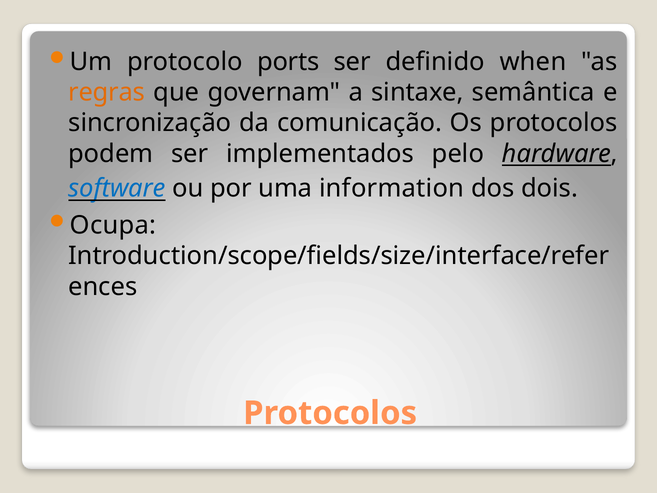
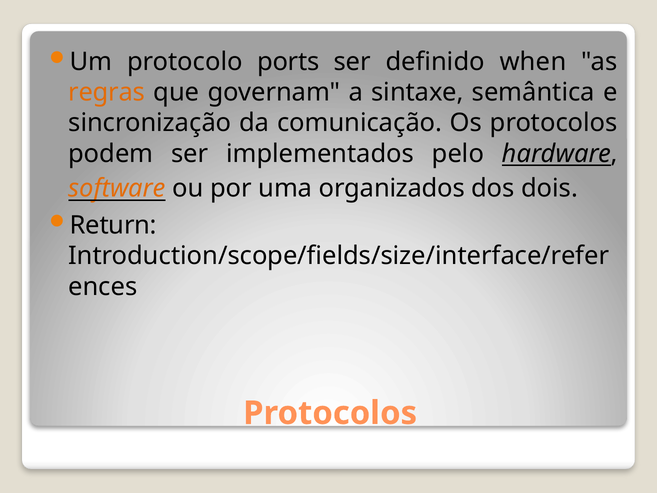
software colour: blue -> orange (117, 188)
information: information -> organizados (392, 188)
Ocupa: Ocupa -> Return (113, 225)
